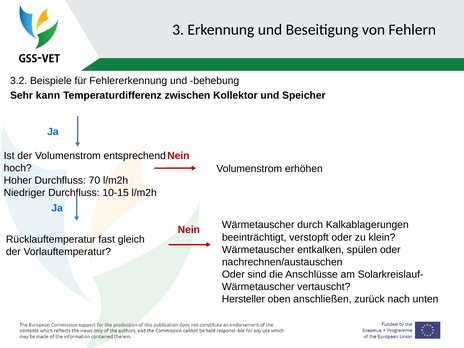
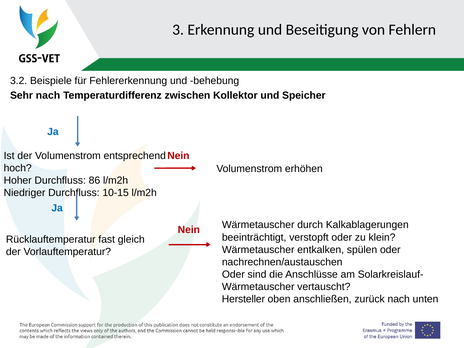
Sehr kann: kann -> nach (48, 95)
70: 70 -> 86 (94, 180)
